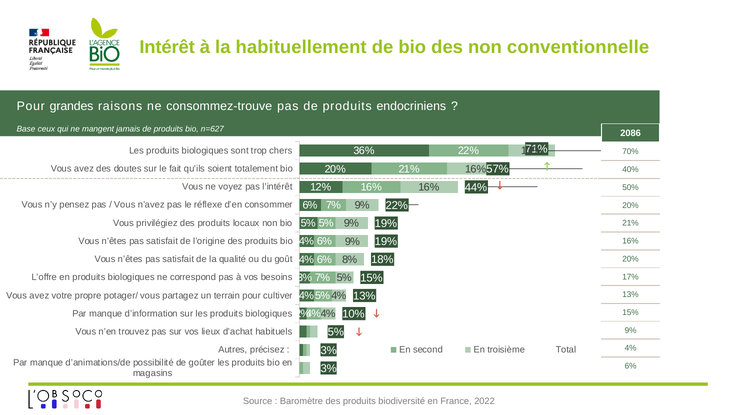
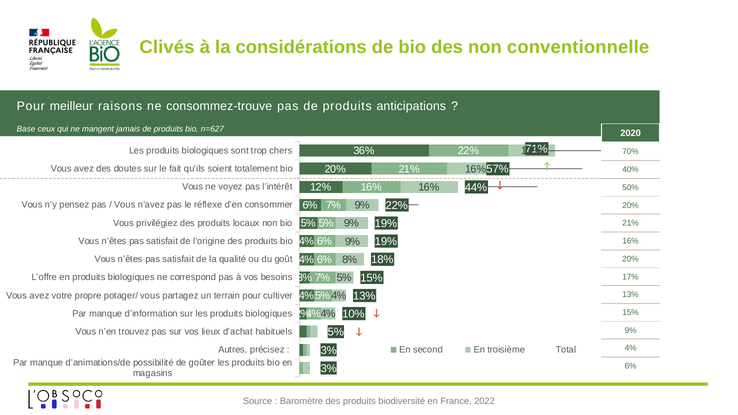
Intérêt: Intérêt -> Clivés (167, 47)
habituellement: habituellement -> considérations (301, 47)
grandes: grandes -> meilleur (71, 106)
endocriniens: endocriniens -> anticipations (411, 106)
2086: 2086 -> 2020 (631, 133)
